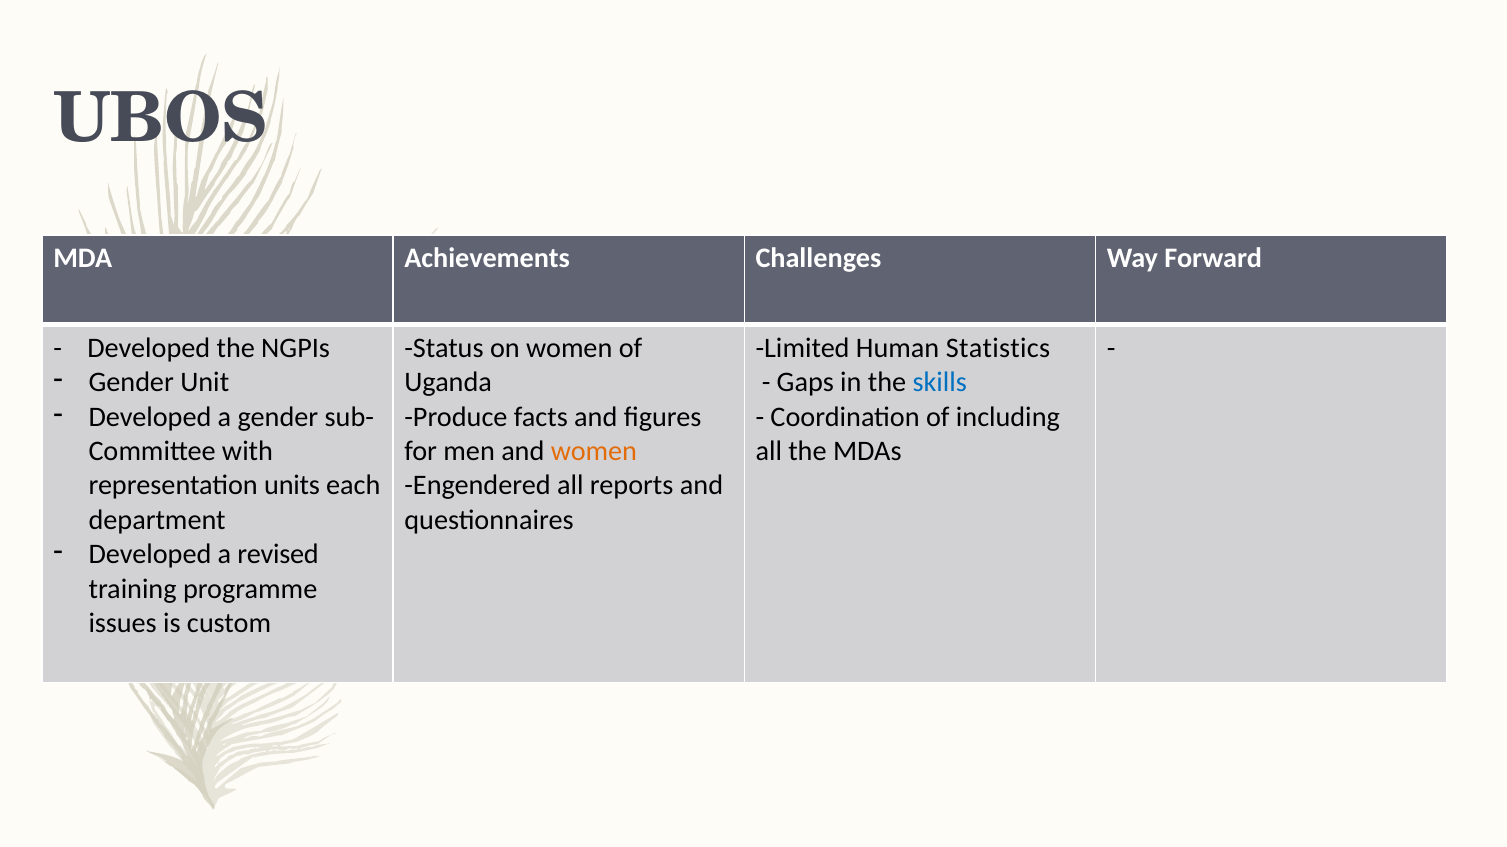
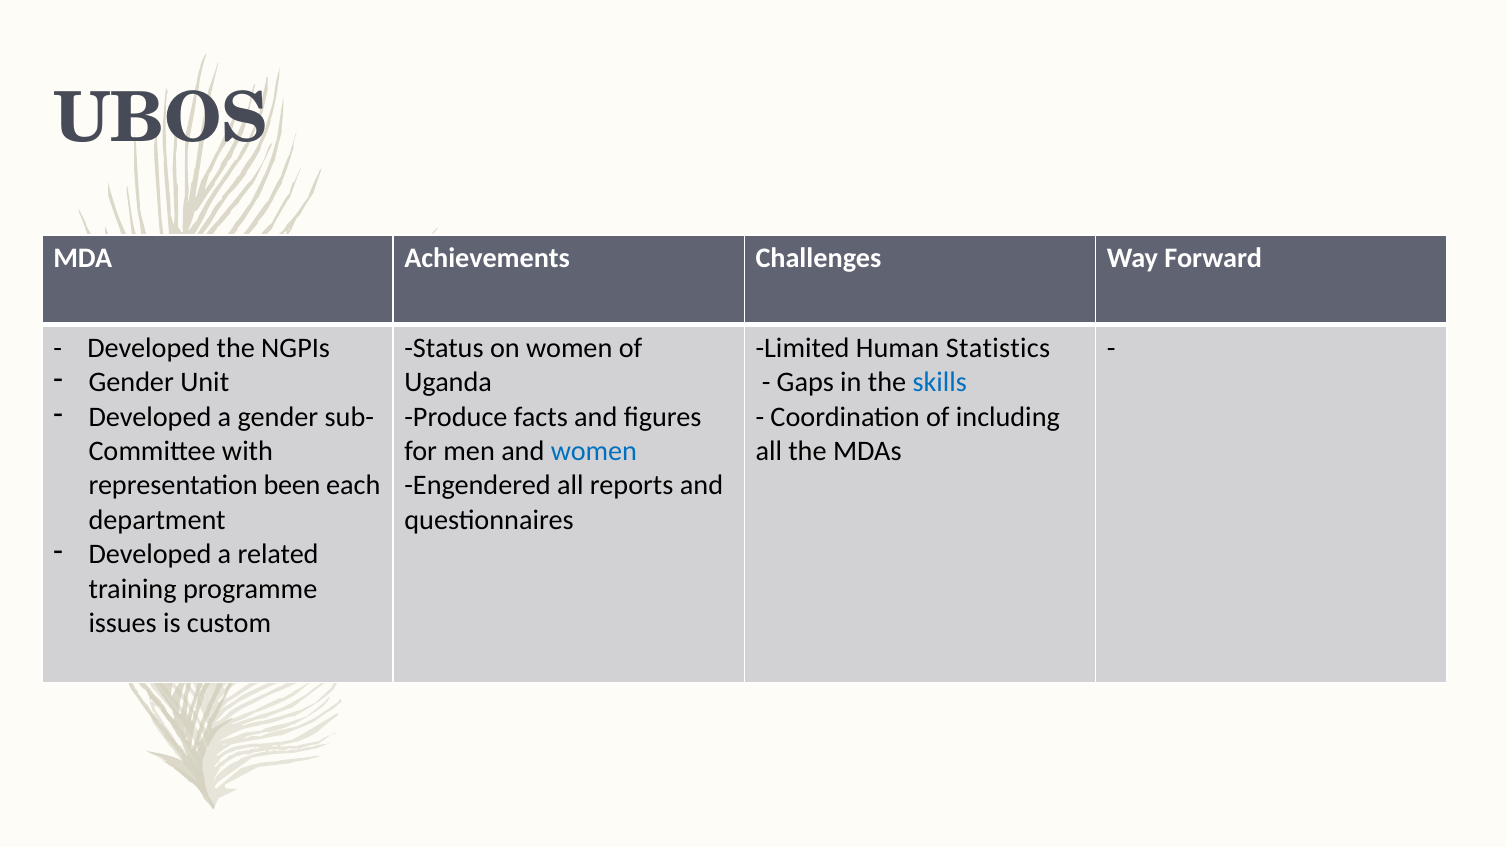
women colour: orange -> blue (594, 452)
units: units -> been (292, 486)
revised: revised -> related (278, 555)
